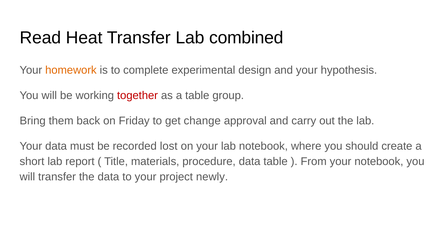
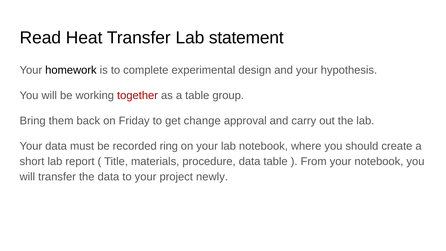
combined: combined -> statement (246, 38)
homework colour: orange -> black (71, 70)
lost: lost -> ring (169, 146)
